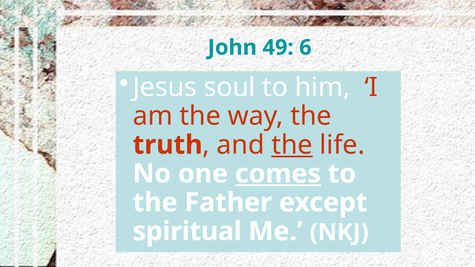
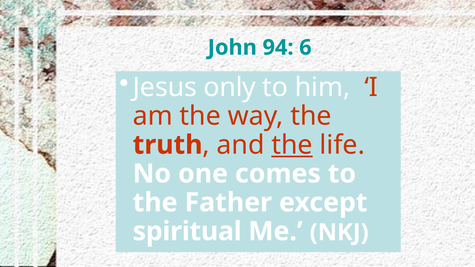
49: 49 -> 94 (278, 48)
soul: soul -> only (230, 87)
comes underline: present -> none (278, 174)
